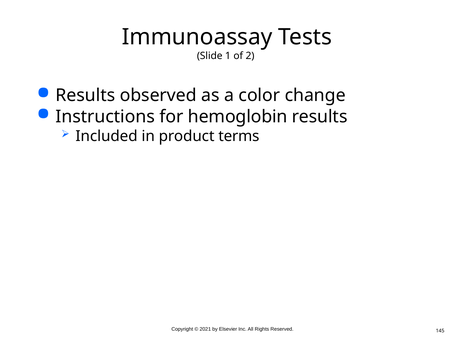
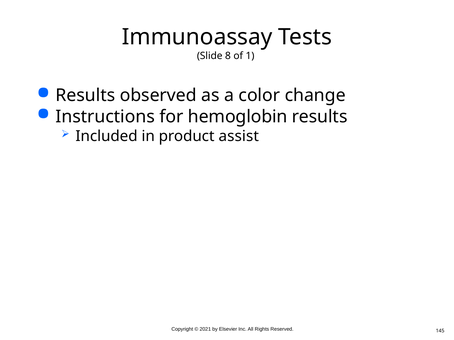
1: 1 -> 8 (228, 56)
2: 2 -> 1 (250, 56)
terms: terms -> assist (239, 136)
